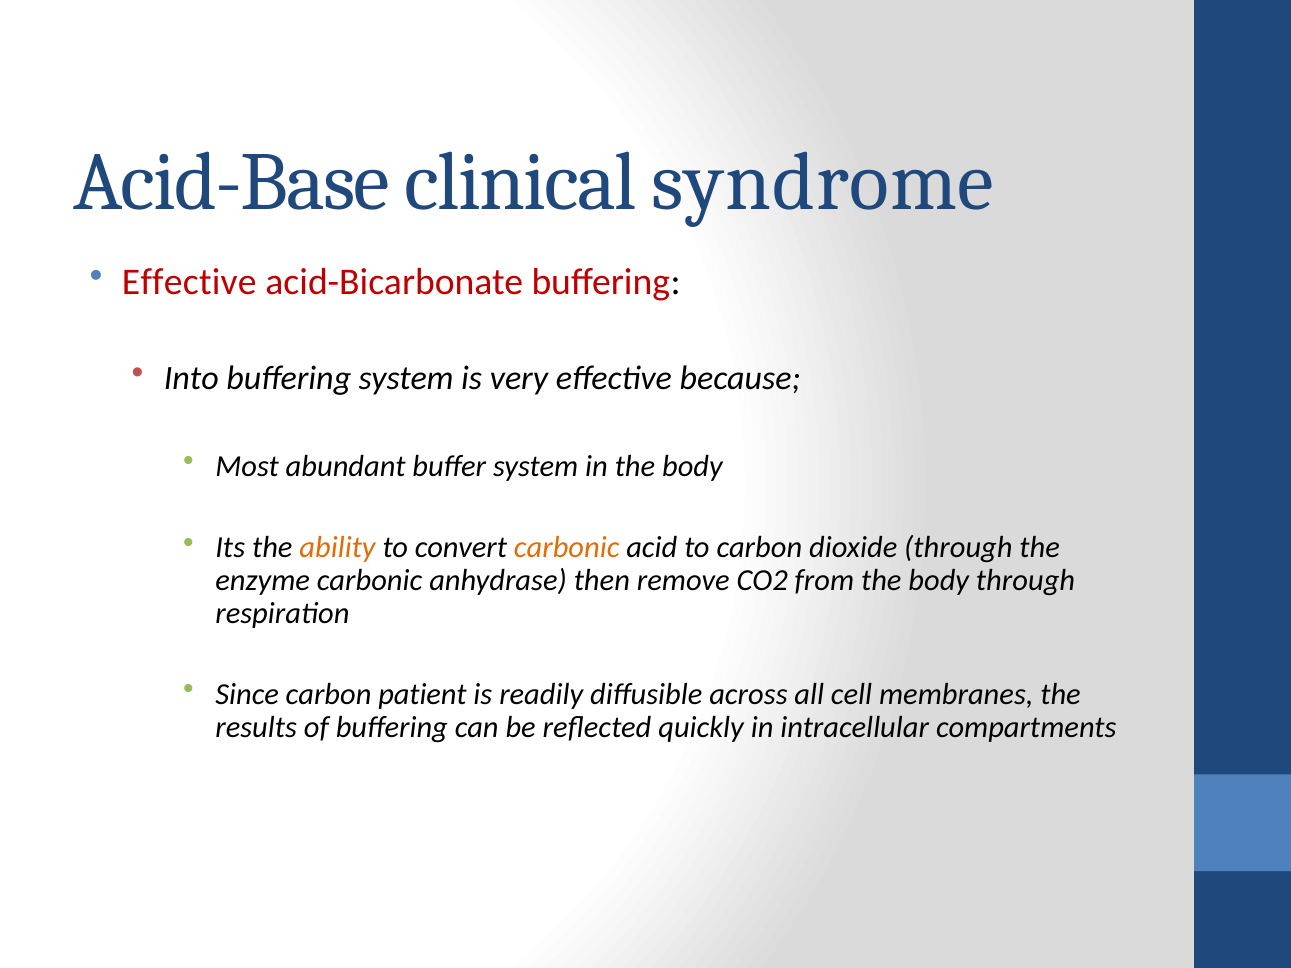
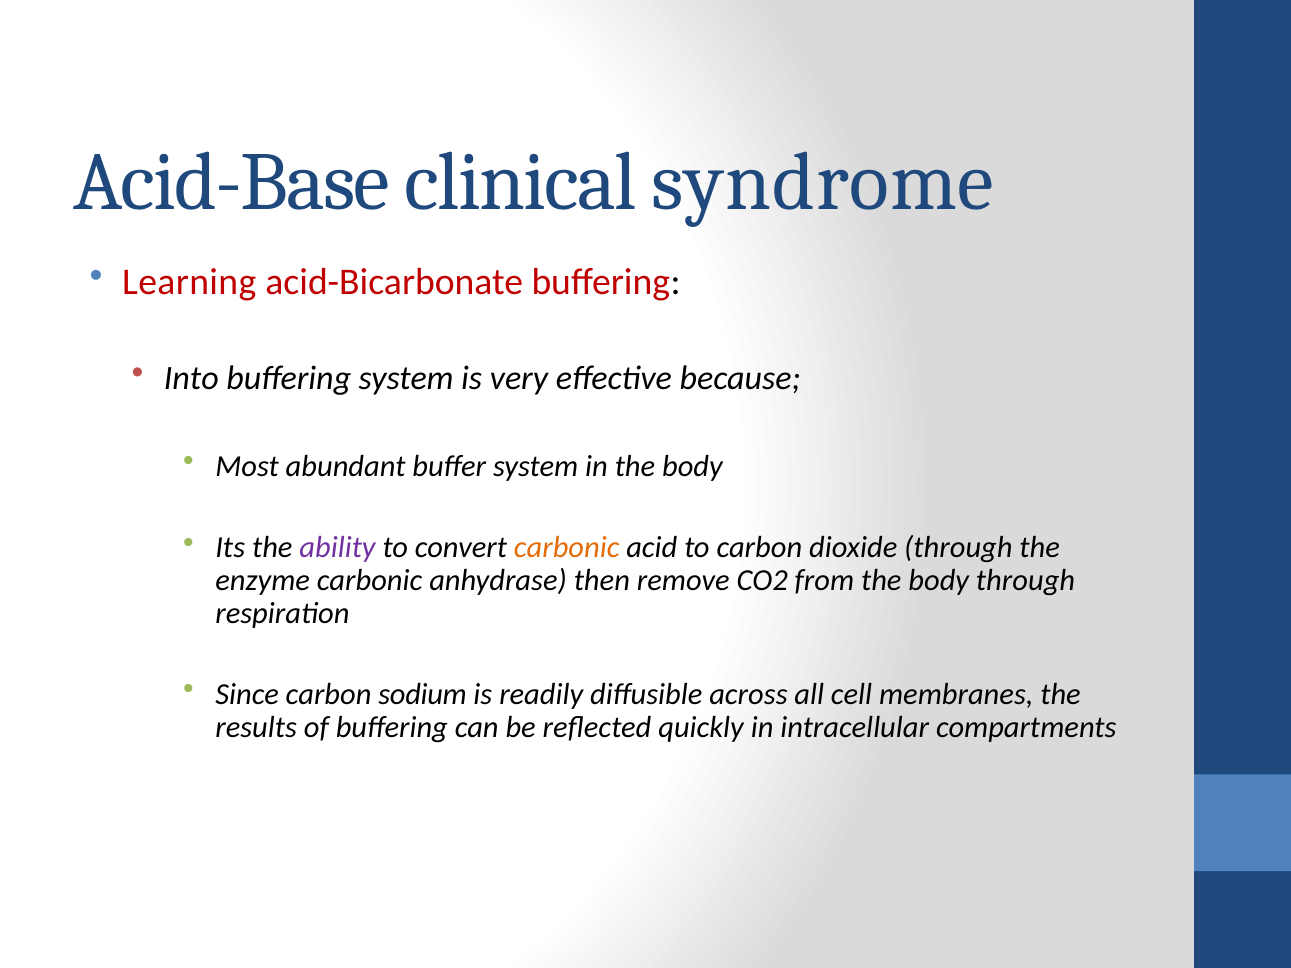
Effective: Effective -> Learning (189, 282)
ability colour: orange -> purple (338, 547)
patient: patient -> sodium (423, 694)
